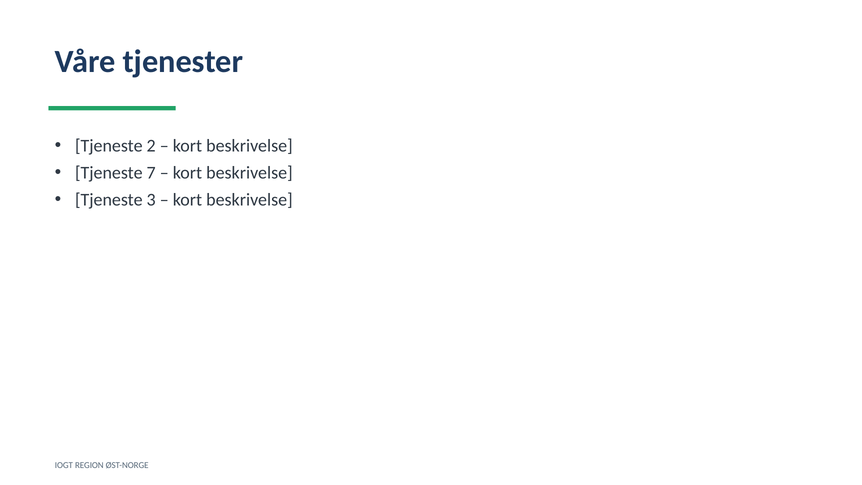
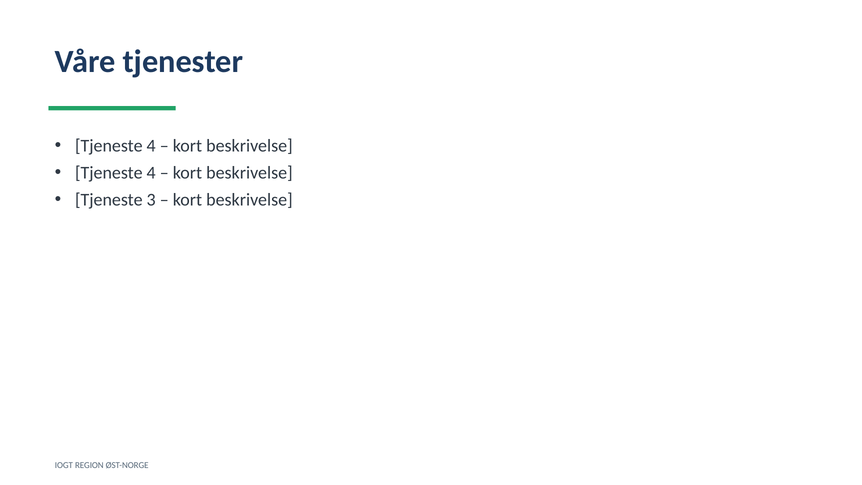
2: 2 -> 4 (151, 146)
7: 7 -> 4 (151, 173)
